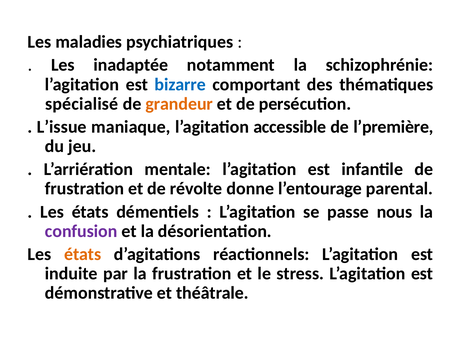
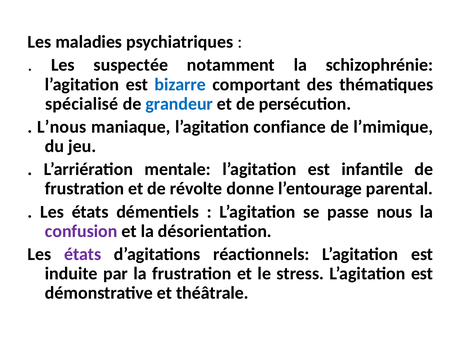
inadaptée: inadaptée -> suspectée (131, 65)
grandeur colour: orange -> blue (179, 104)
L’issue: L’issue -> L’nous (62, 127)
accessible: accessible -> confiance (290, 127)
l’première: l’première -> l’mimique (393, 127)
états colour: orange -> purple (83, 254)
